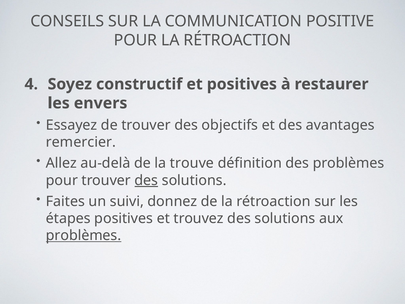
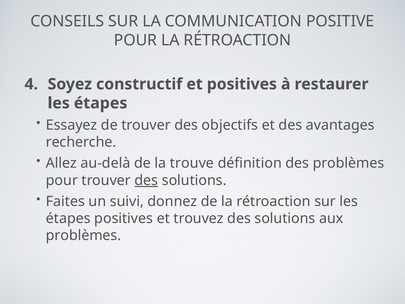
envers: envers -> étapes (101, 103)
remercier: remercier -> recherche (81, 142)
problèmes underline: present -> none (84, 235)
